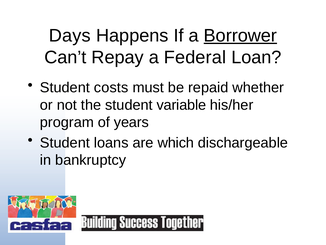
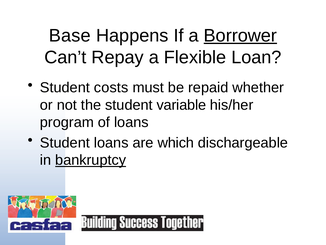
Days: Days -> Base (70, 35)
Federal: Federal -> Flexible (195, 57)
of years: years -> loans (131, 122)
bankruptcy underline: none -> present (91, 160)
